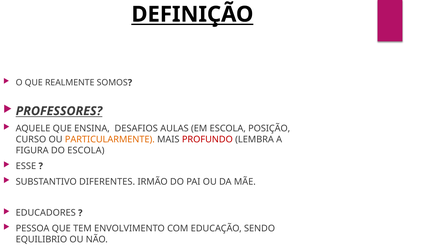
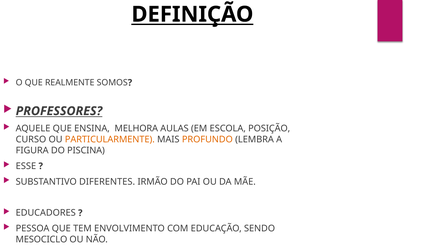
DESAFIOS: DESAFIOS -> MELHORA (136, 128)
PROFUNDO colour: red -> orange (207, 139)
DO ESCOLA: ESCOLA -> PISCINA (86, 150)
EQUILIBRIO: EQUILIBRIO -> MESOCICLO (41, 240)
